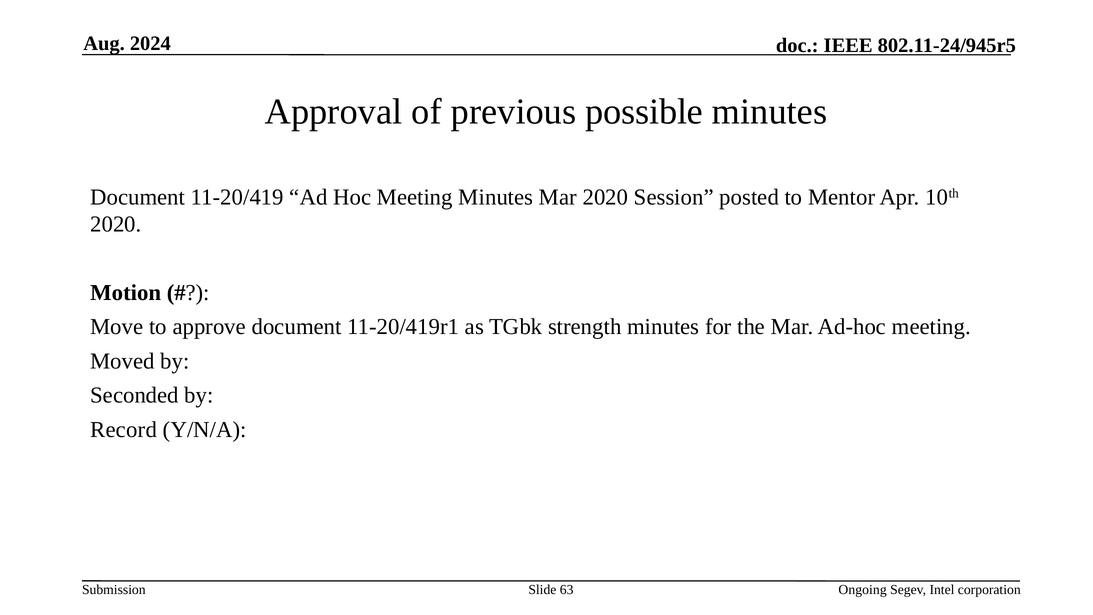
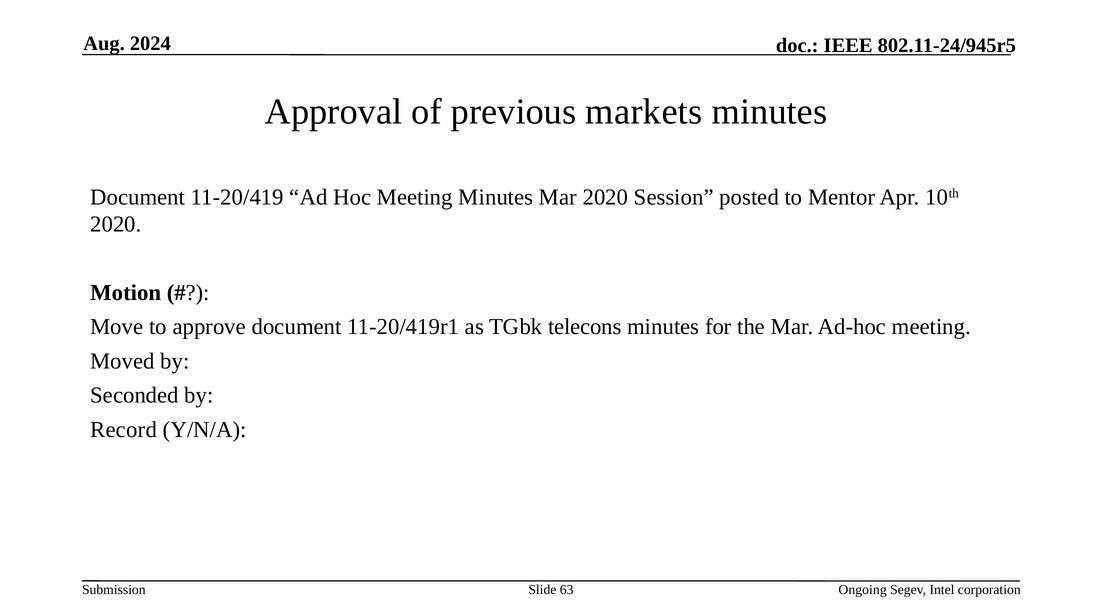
possible: possible -> markets (644, 112)
strength: strength -> telecons (585, 327)
